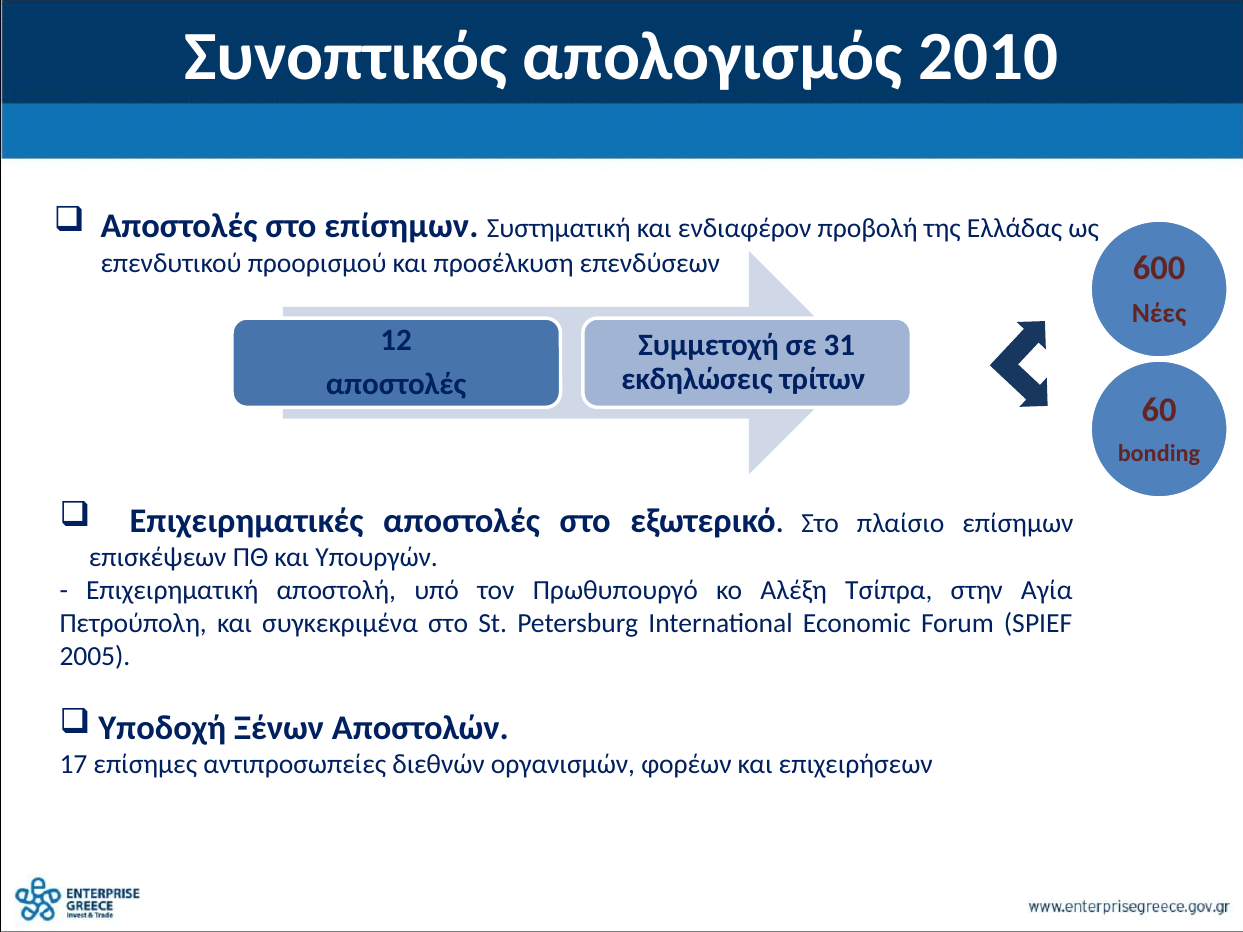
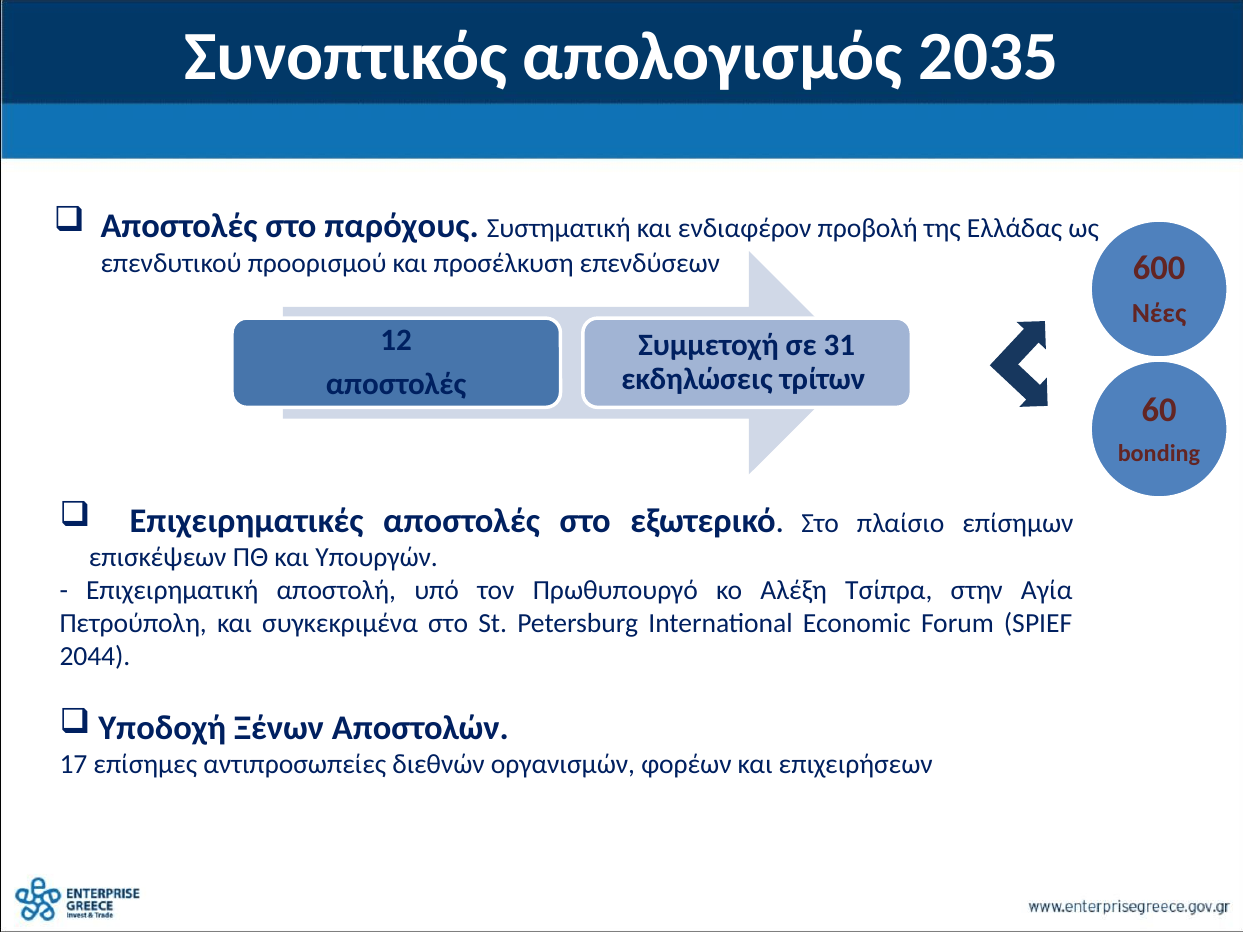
2010: 2010 -> 2035 (988, 57)
στο επίσημων: επίσημων -> παρόχους (401, 226)
2005: 2005 -> 2044 (95, 657)
